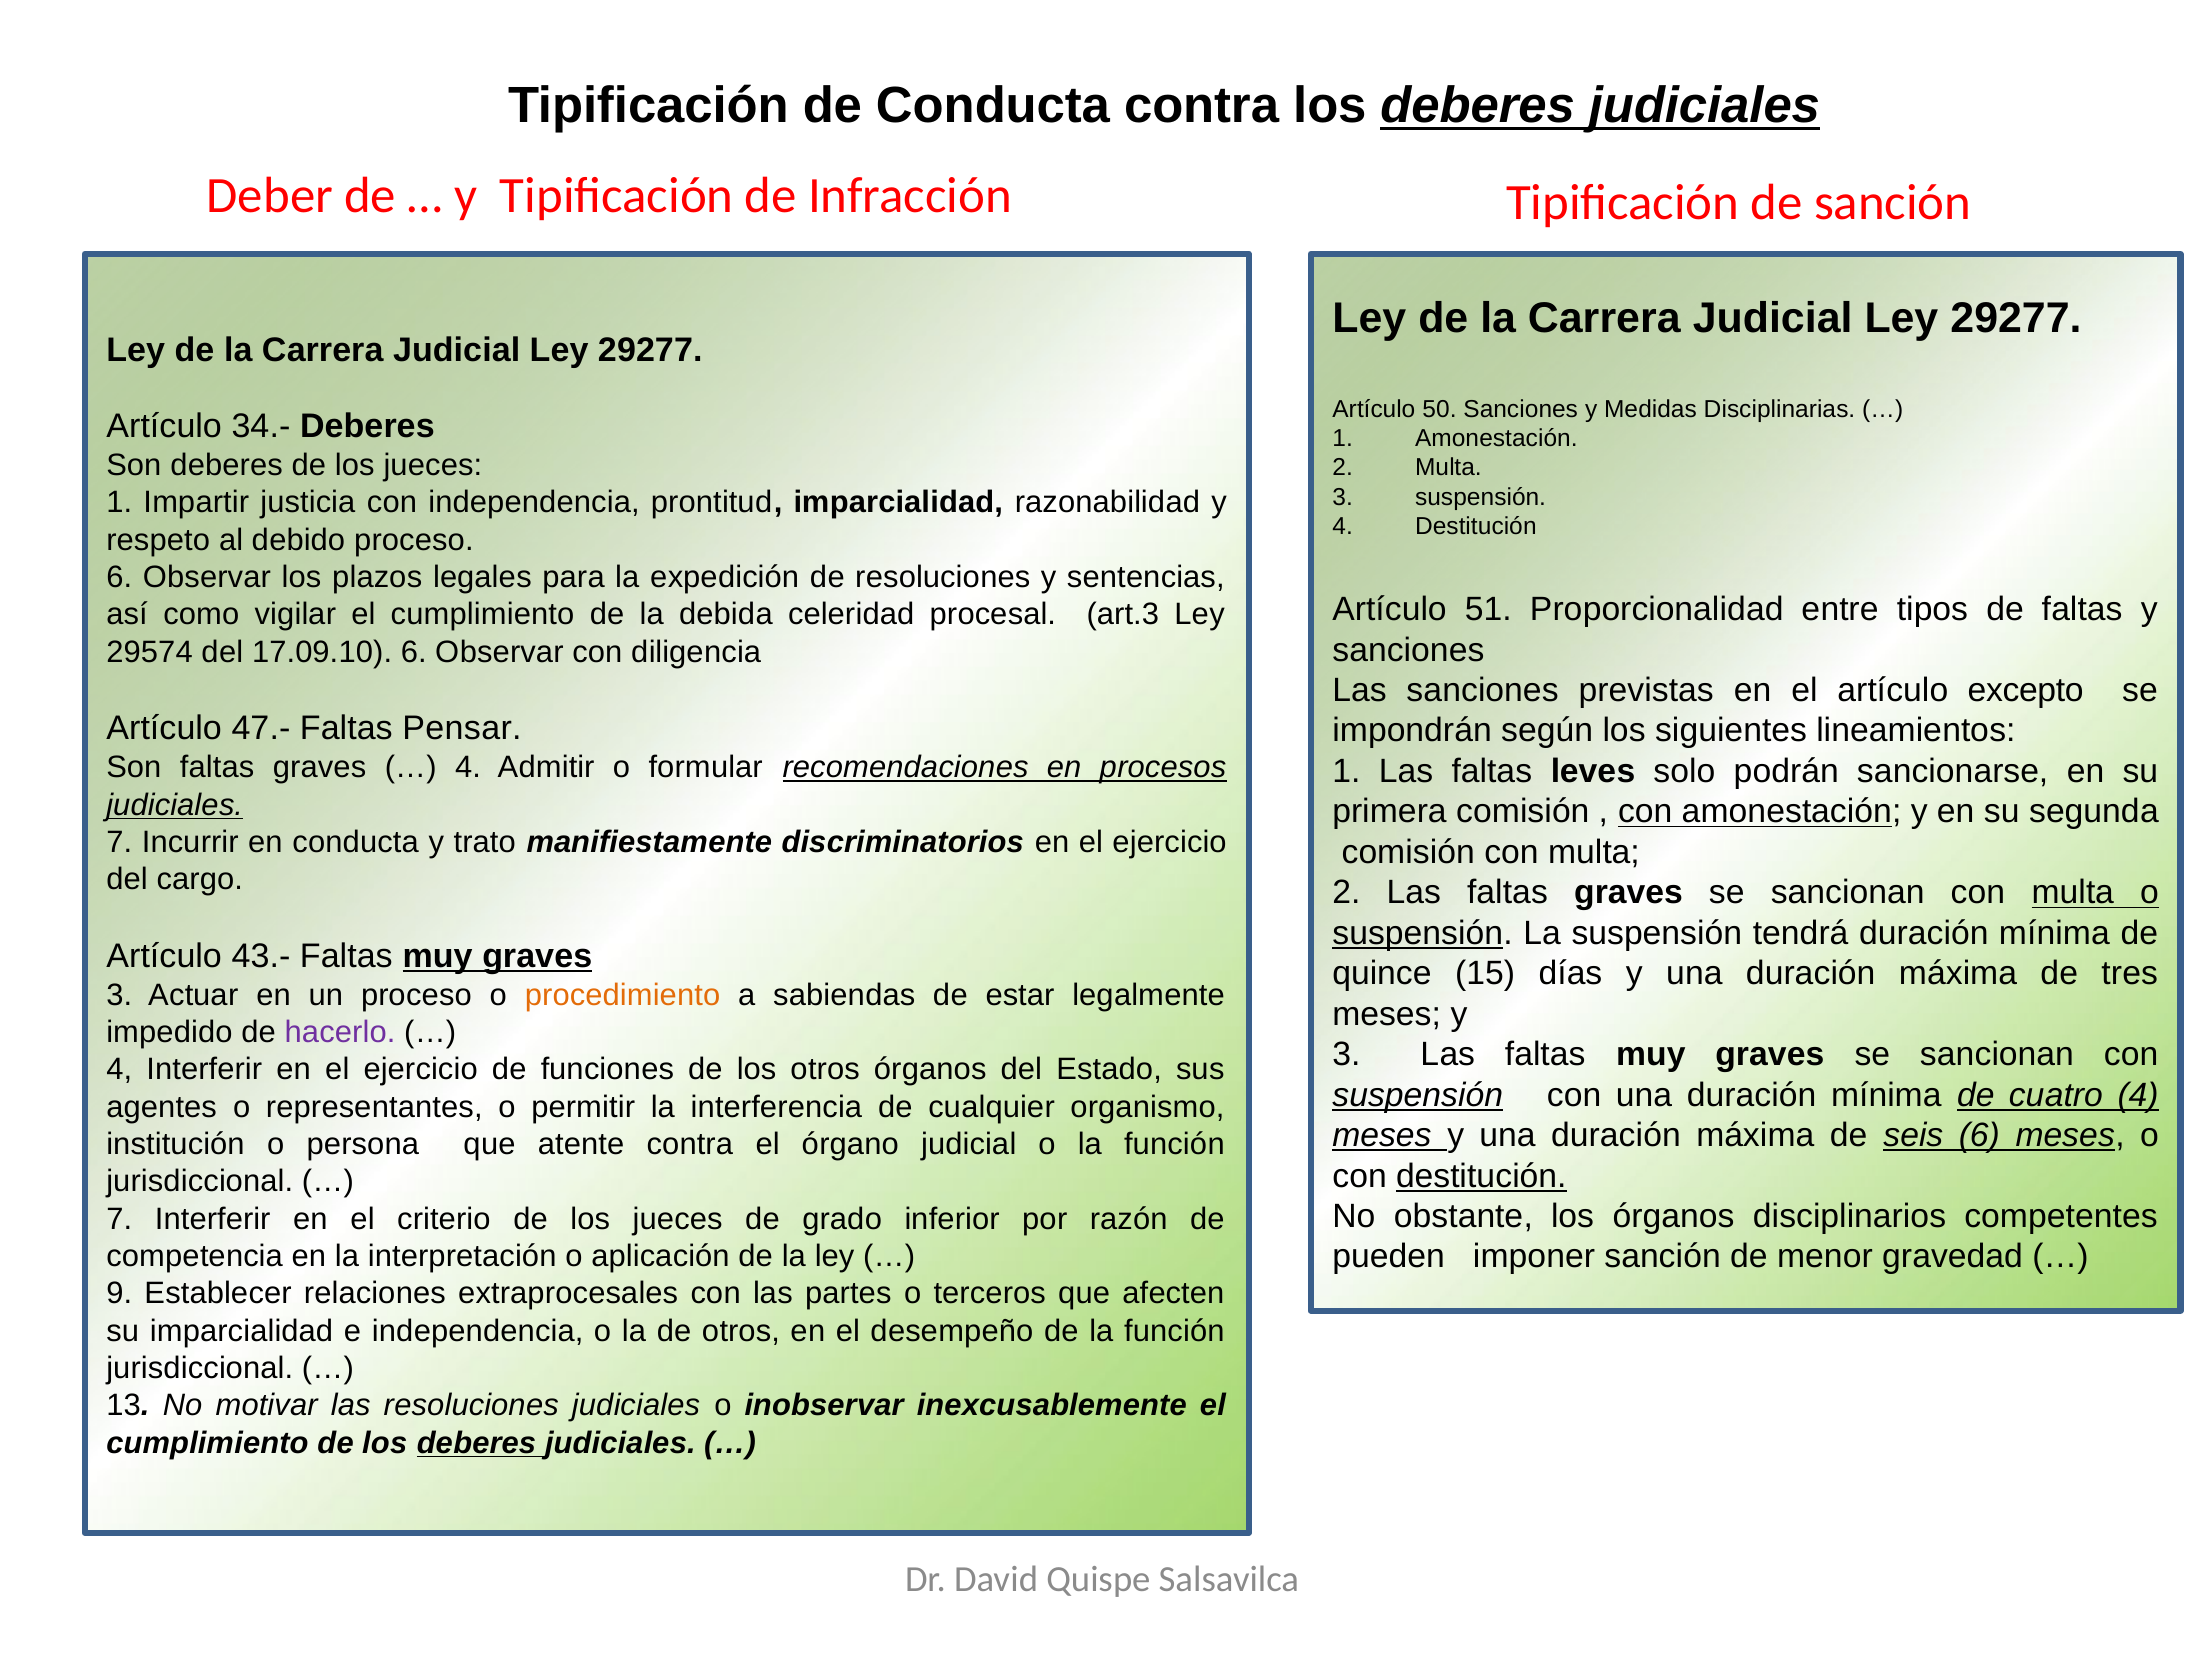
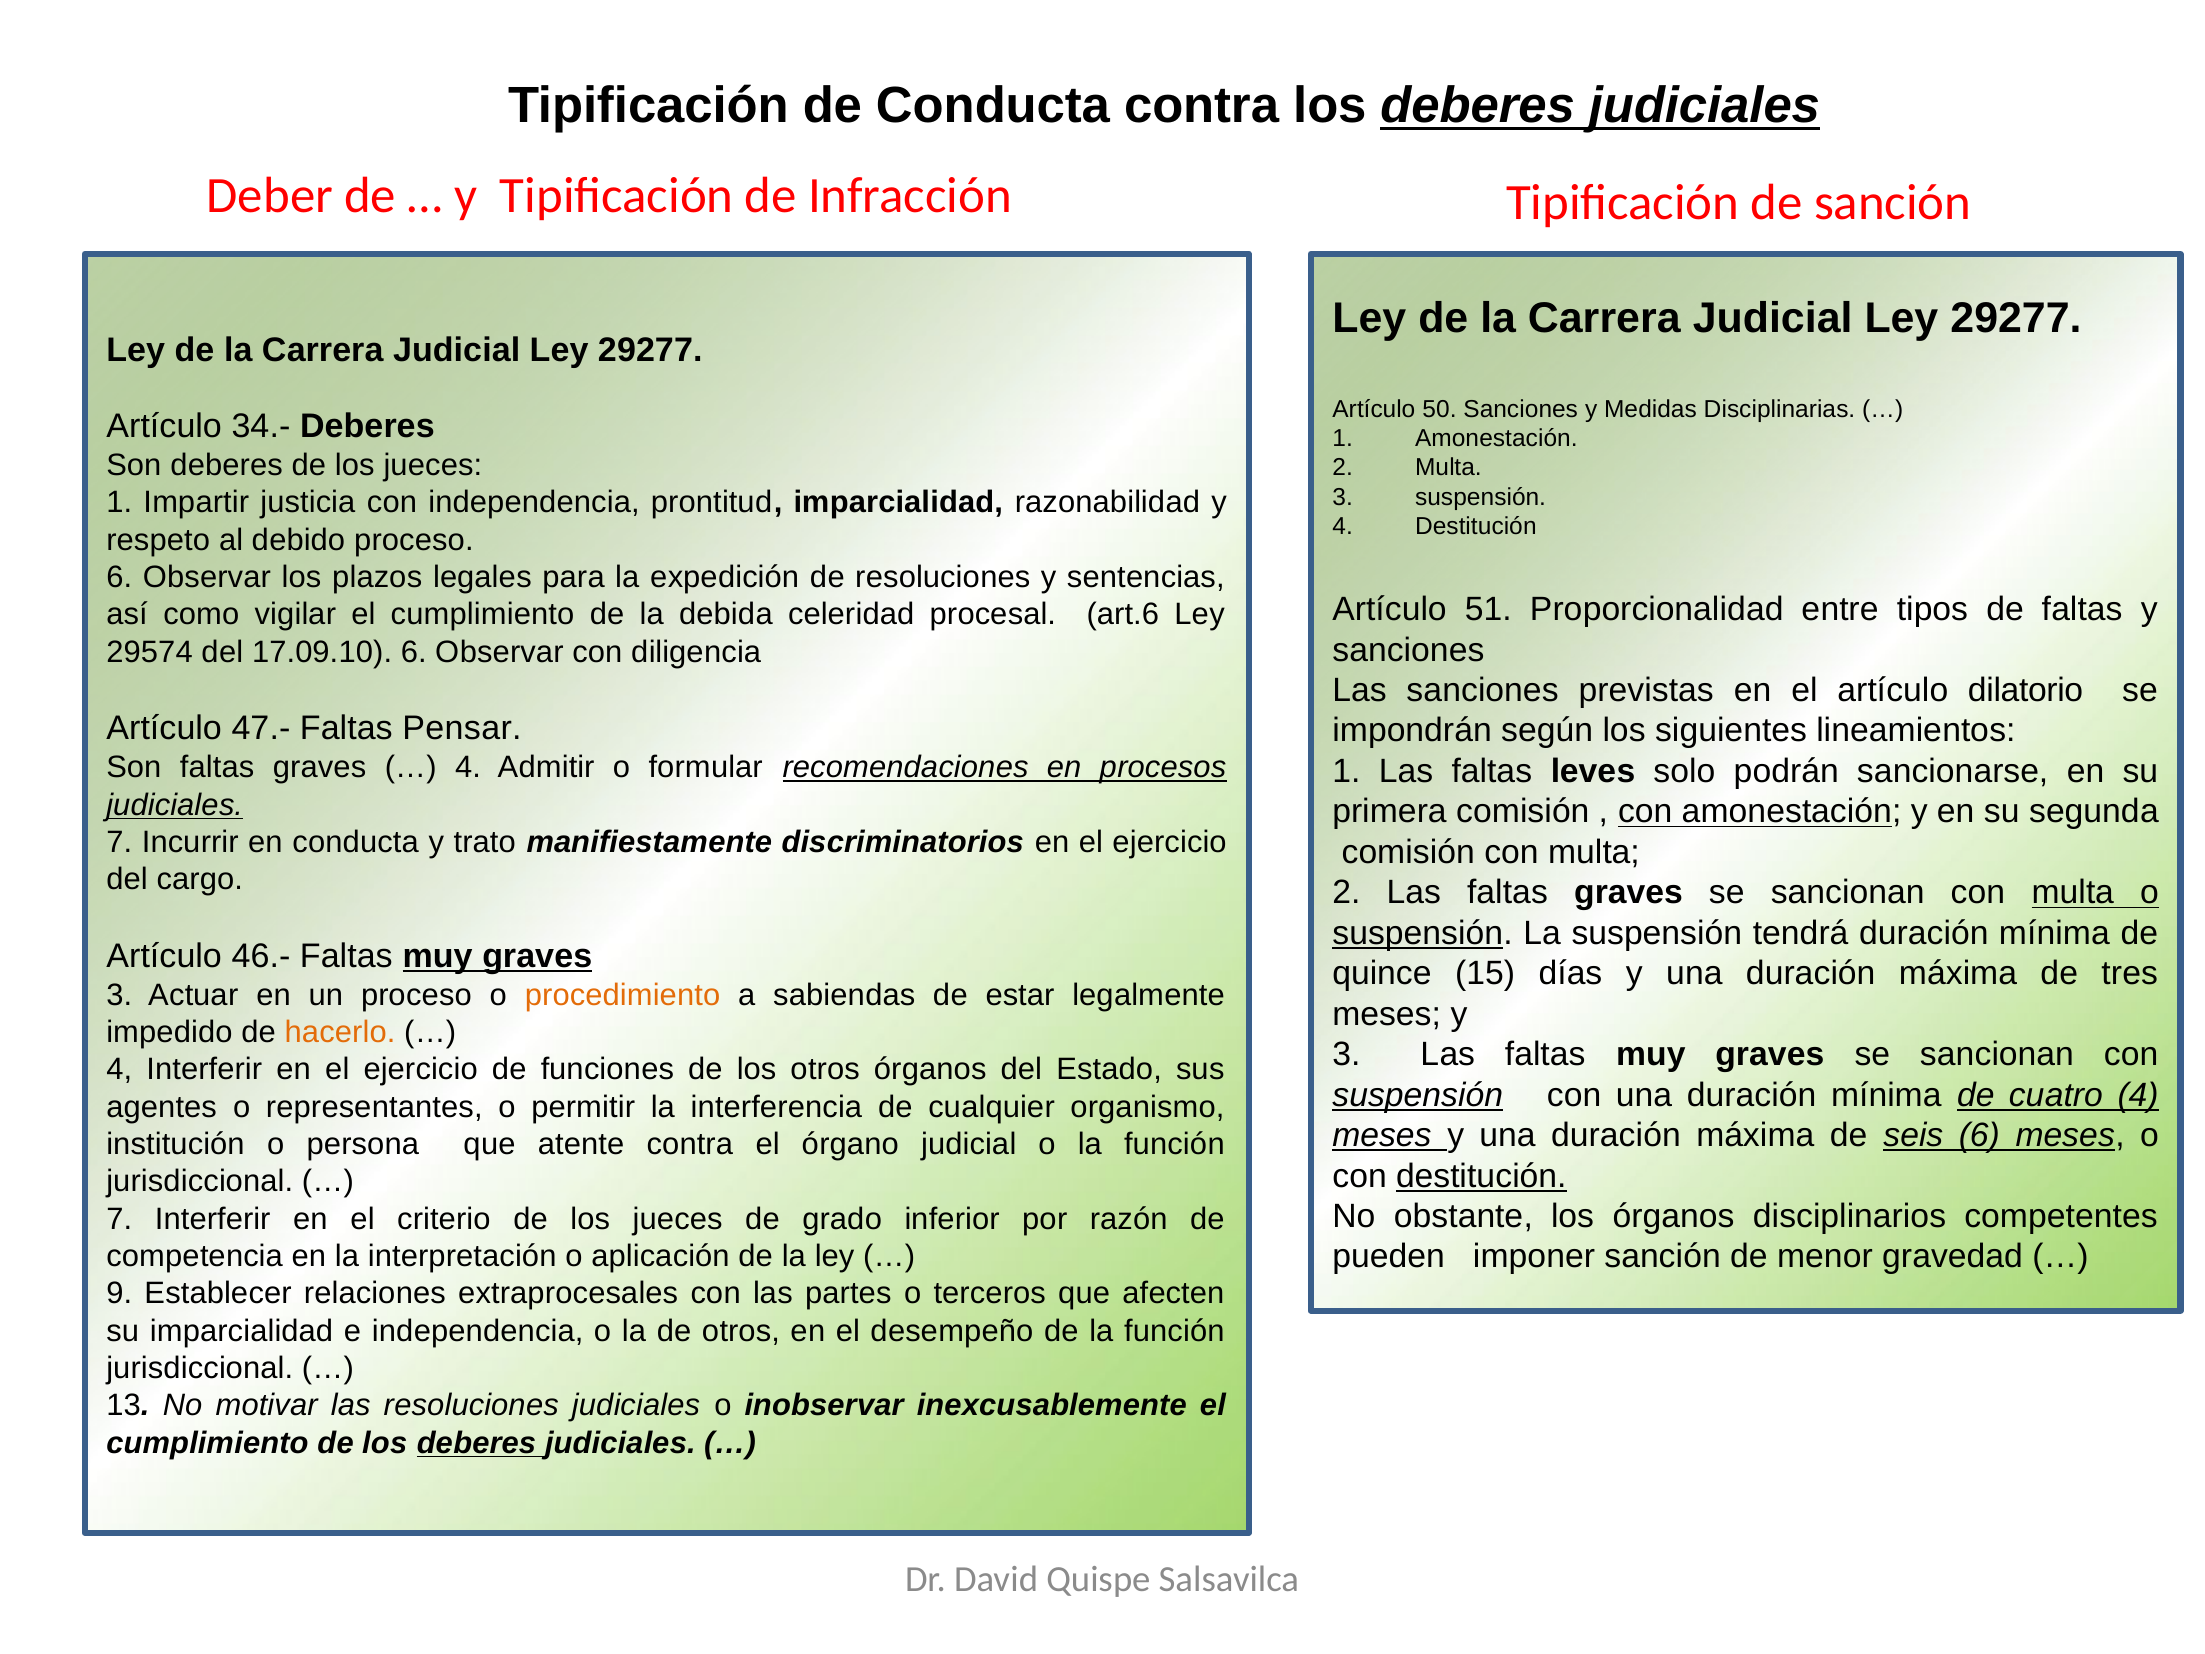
art.3: art.3 -> art.6 (1123, 615)
excepto: excepto -> dilatorio (2026, 690)
43.-: 43.- -> 46.- (261, 956)
hacerlo colour: purple -> orange (340, 1032)
